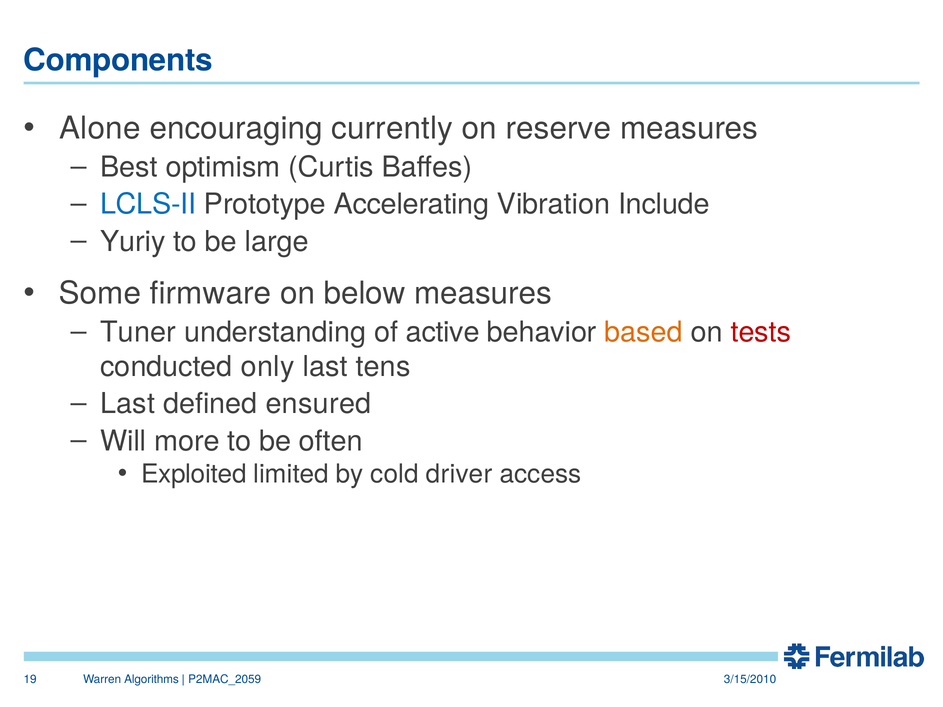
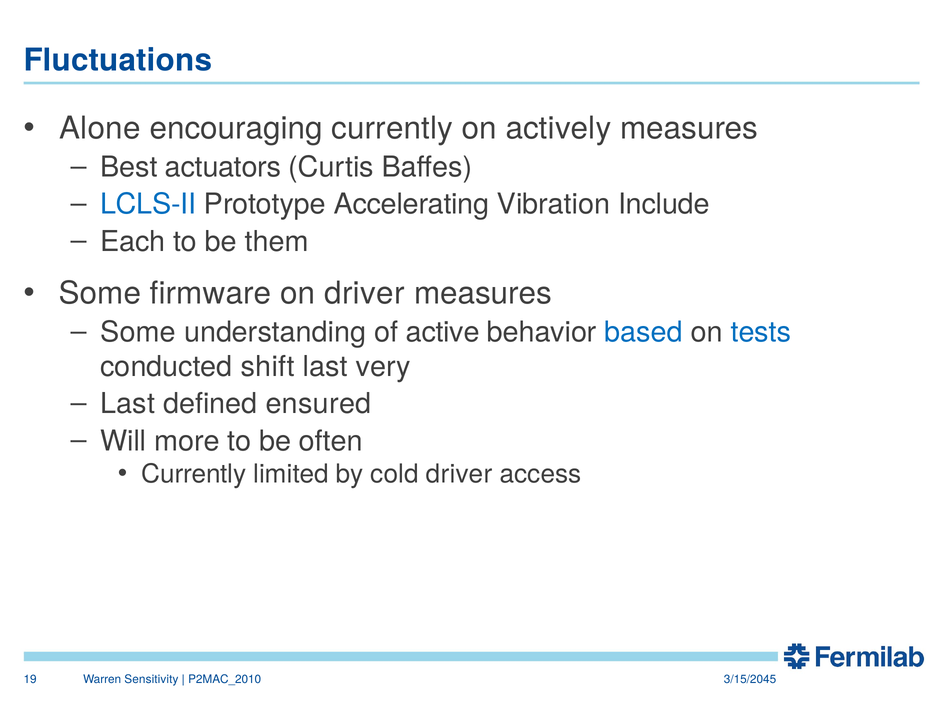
Components: Components -> Fluctuations (118, 60)
reserve: reserve -> actively (558, 129)
optimism: optimism -> actuators (223, 167)
Yuriy: Yuriy -> Each (133, 242)
large: large -> them (277, 242)
on below: below -> driver (364, 294)
Tuner: Tuner -> Some (138, 332)
based colour: orange -> blue (644, 332)
tests colour: red -> blue (761, 332)
only: only -> shift (268, 367)
tens: tens -> very (383, 367)
Exploited: Exploited -> Currently (194, 474)
Algorithms: Algorithms -> Sensitivity (151, 680)
P2MAC_2059: P2MAC_2059 -> P2MAC_2010 (225, 680)
3/15/2010: 3/15/2010 -> 3/15/2045 (750, 680)
